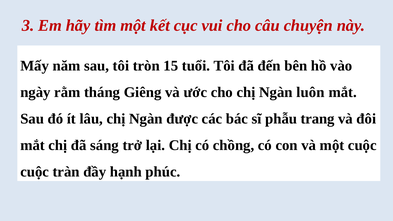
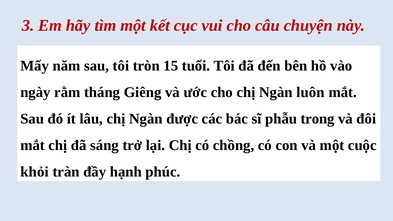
trang: trang -> trong (318, 119)
cuộc: cuộc -> khỏi (35, 172)
